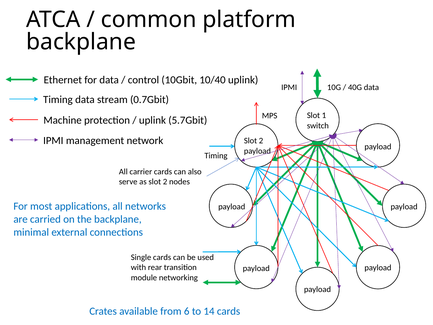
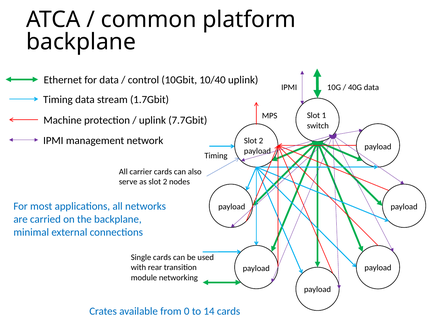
0.7Gbit: 0.7Gbit -> 1.7Gbit (150, 100)
5.7Gbit: 5.7Gbit -> 7.7Gbit (188, 120)
6: 6 -> 0 (187, 311)
